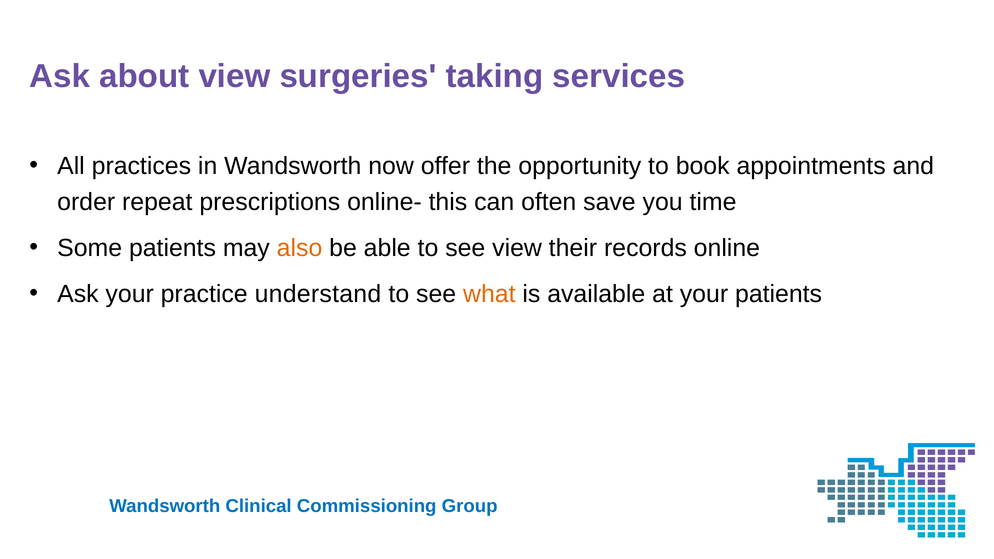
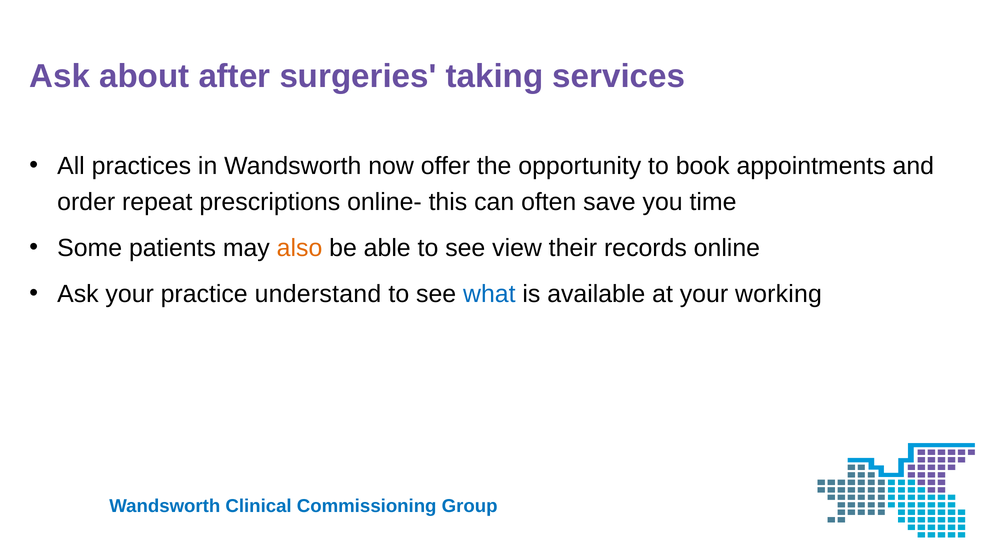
about view: view -> after (234, 76)
what colour: orange -> blue (489, 294)
your patients: patients -> working (778, 294)
